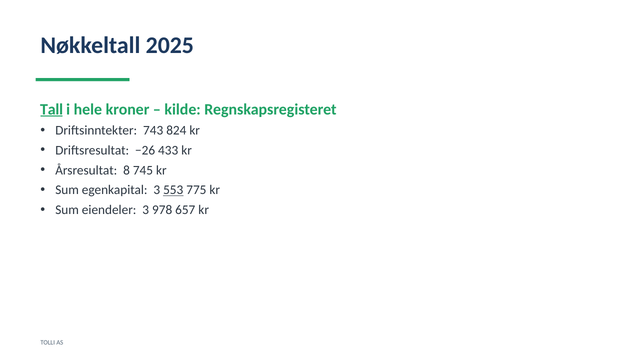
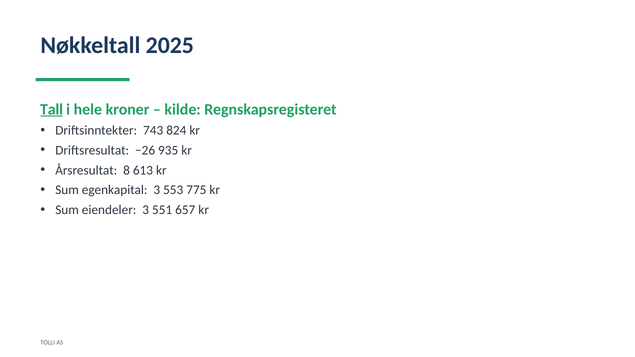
433: 433 -> 935 (168, 150)
745: 745 -> 613 (143, 170)
553 underline: present -> none (173, 190)
978: 978 -> 551 (162, 210)
